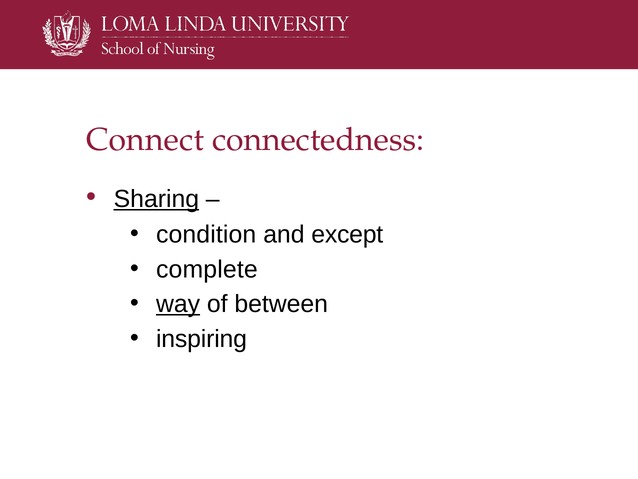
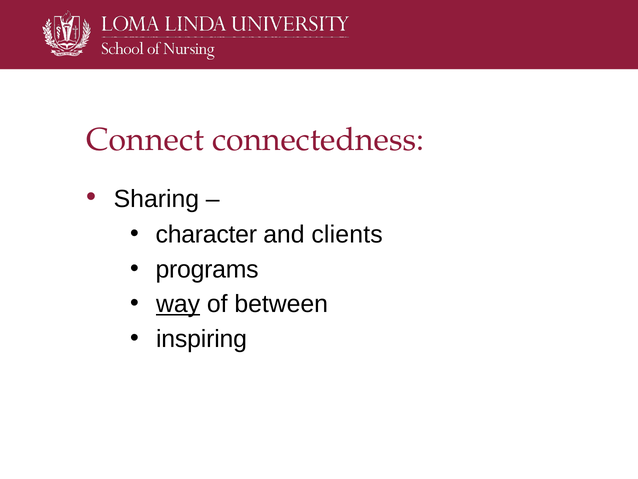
Sharing underline: present -> none (156, 199)
condition: condition -> character (206, 234)
except: except -> clients (347, 234)
complete: complete -> programs (207, 269)
